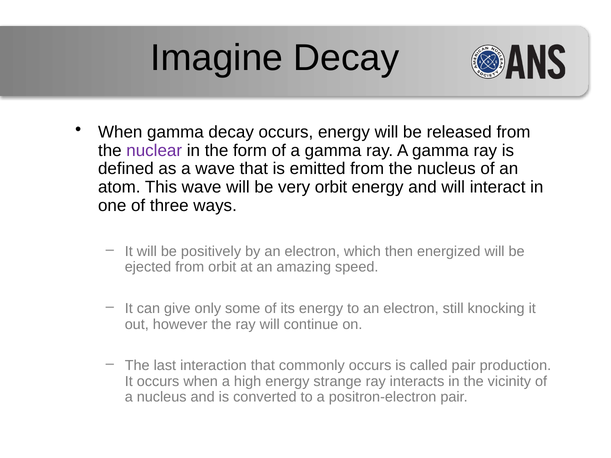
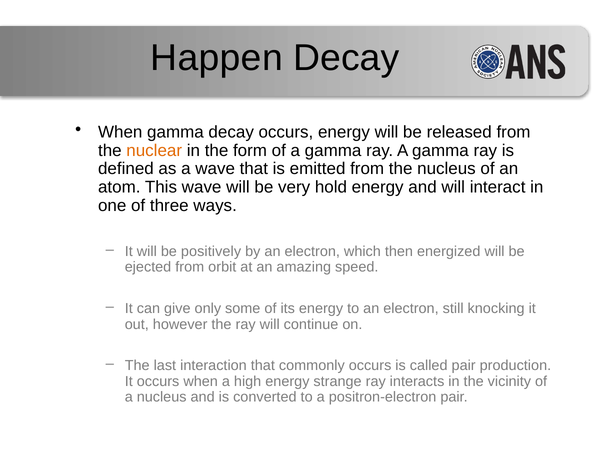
Imagine: Imagine -> Happen (217, 58)
nuclear colour: purple -> orange (154, 151)
very orbit: orbit -> hold (331, 187)
